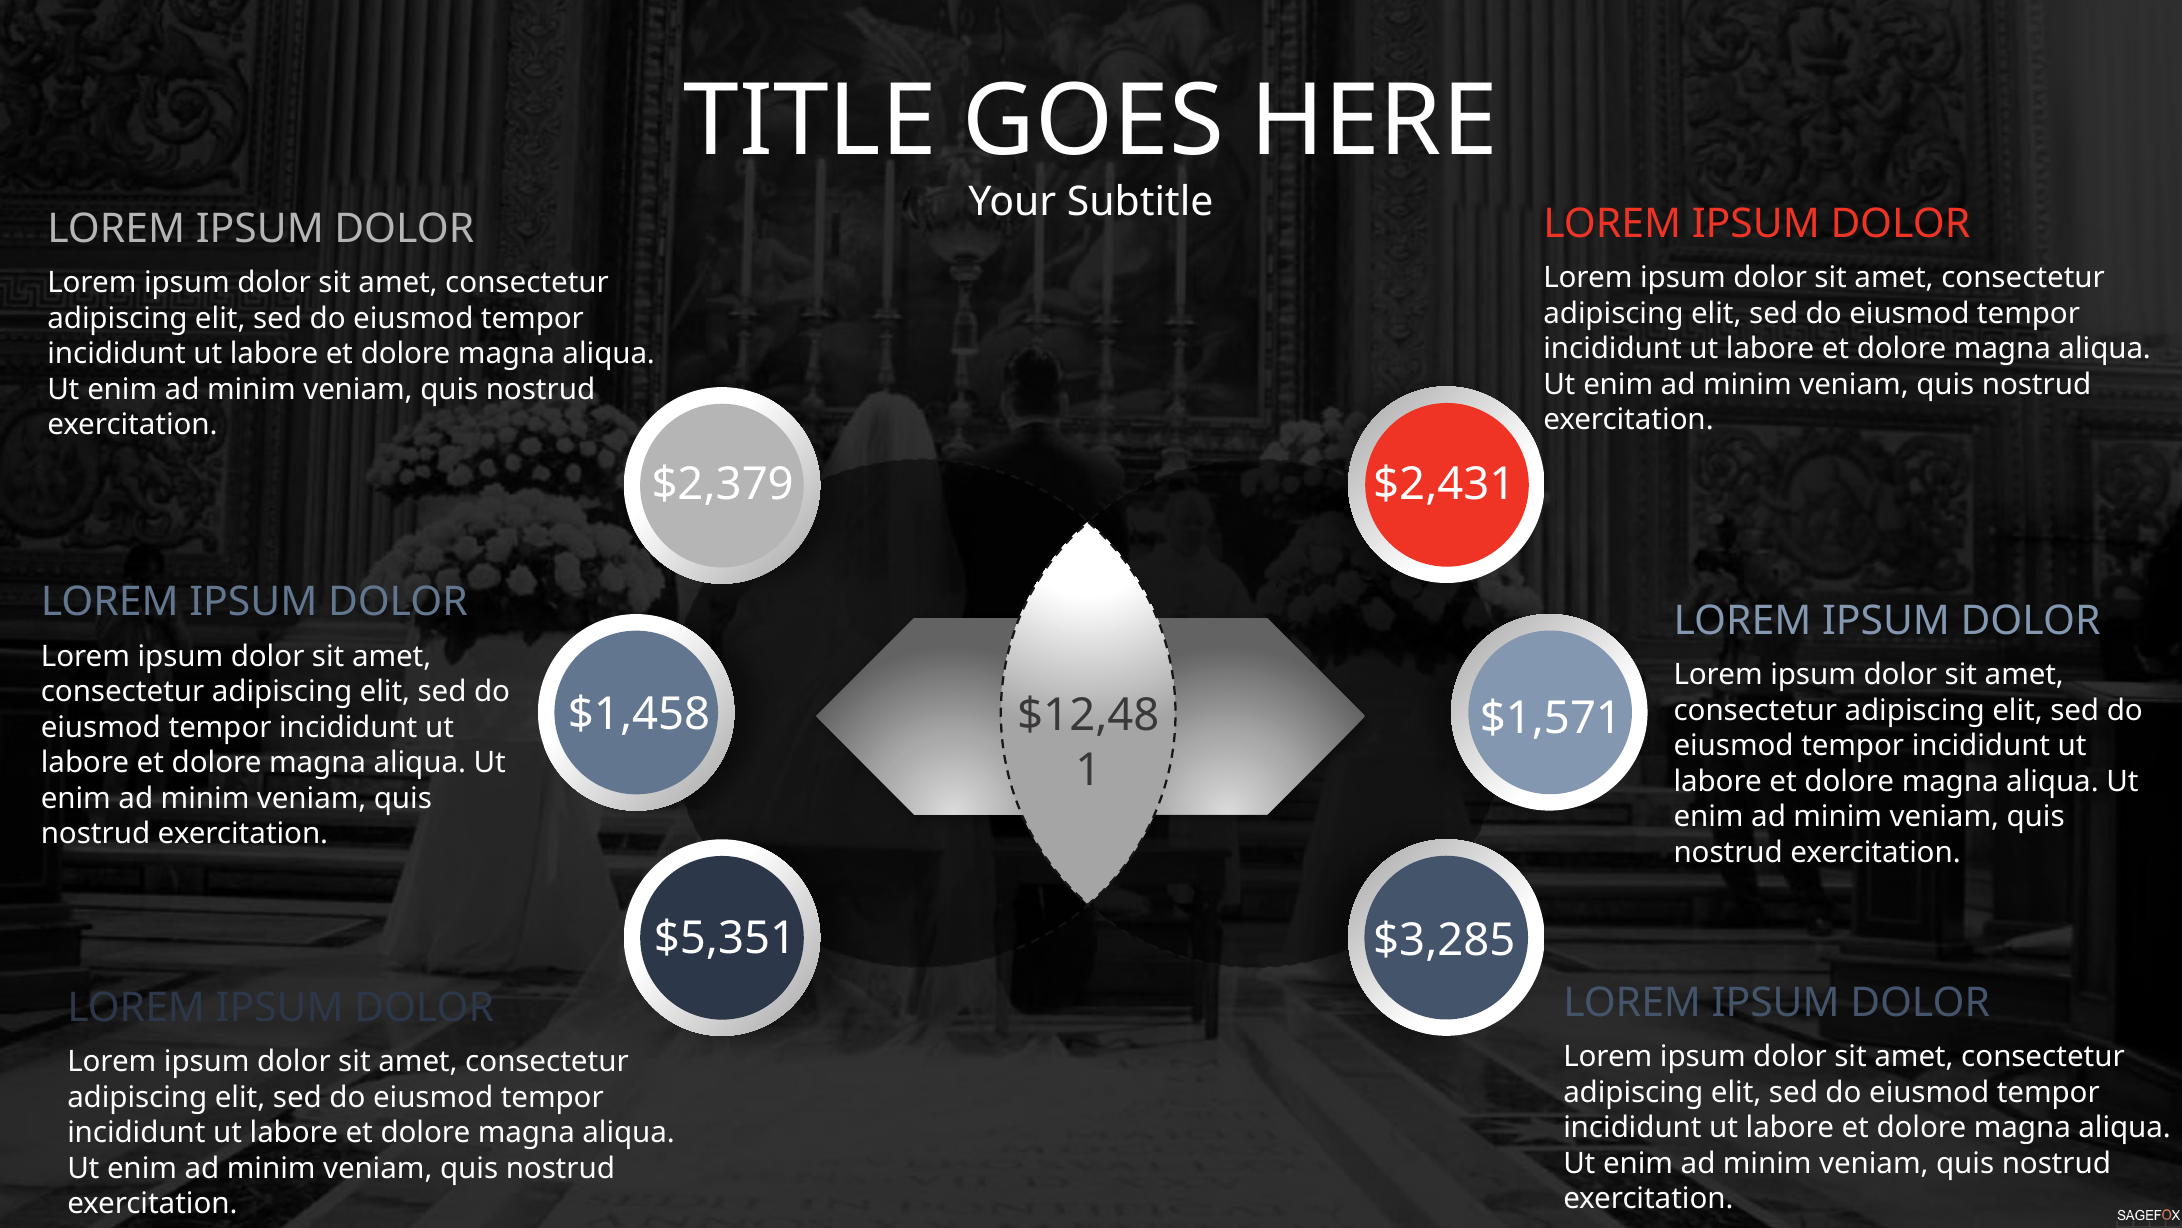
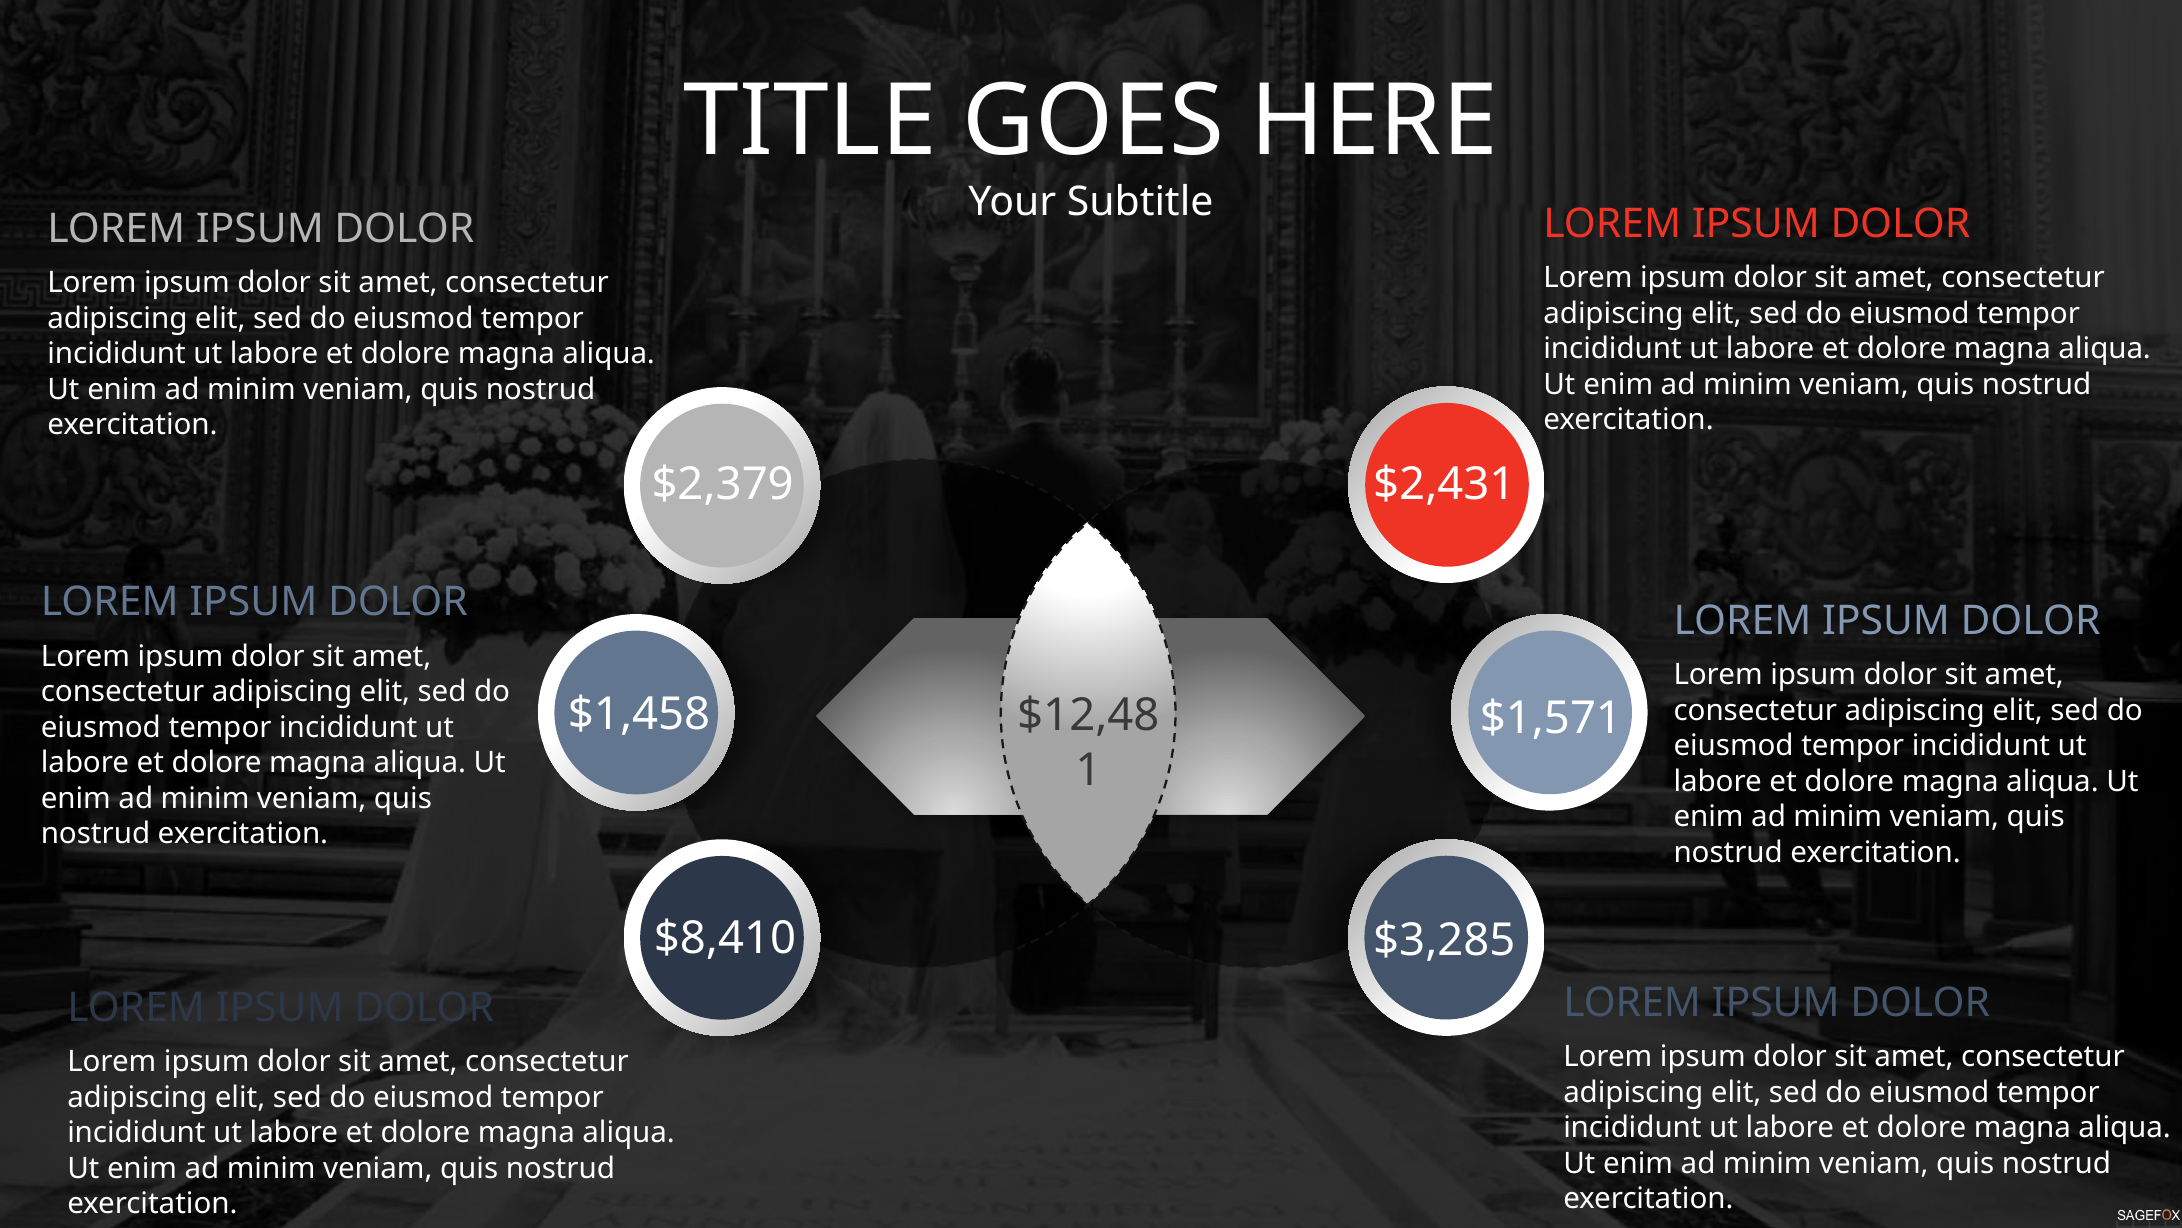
$5,351: $5,351 -> $8,410 (725, 938)
